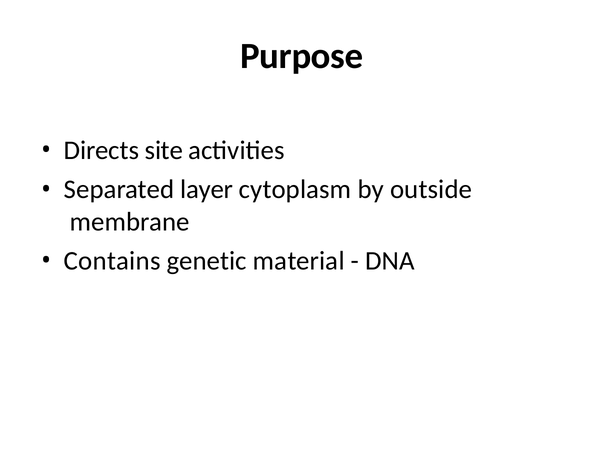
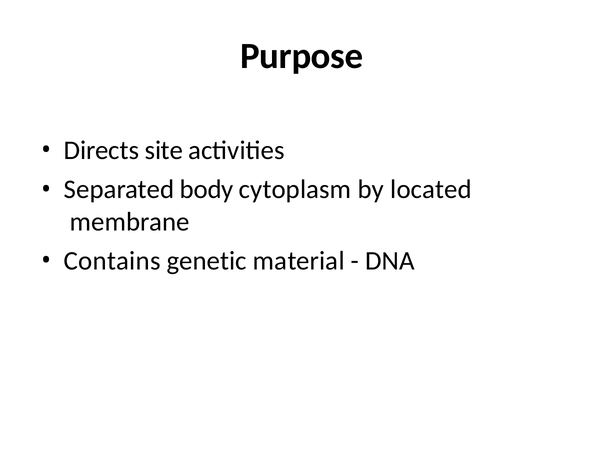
layer: layer -> body (207, 190)
outside: outside -> located (431, 190)
